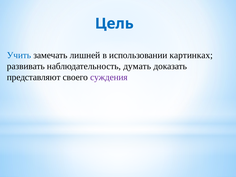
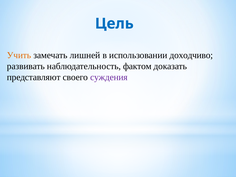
Учить colour: blue -> orange (19, 55)
картинках: картинках -> доходчиво (191, 55)
думать: думать -> фактом (137, 66)
